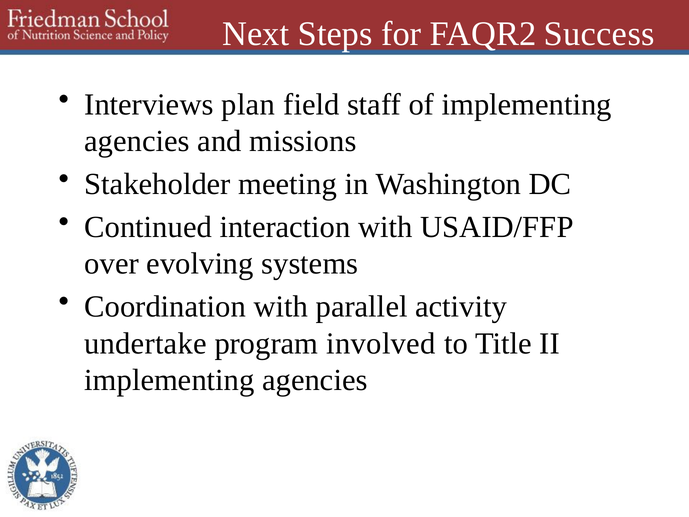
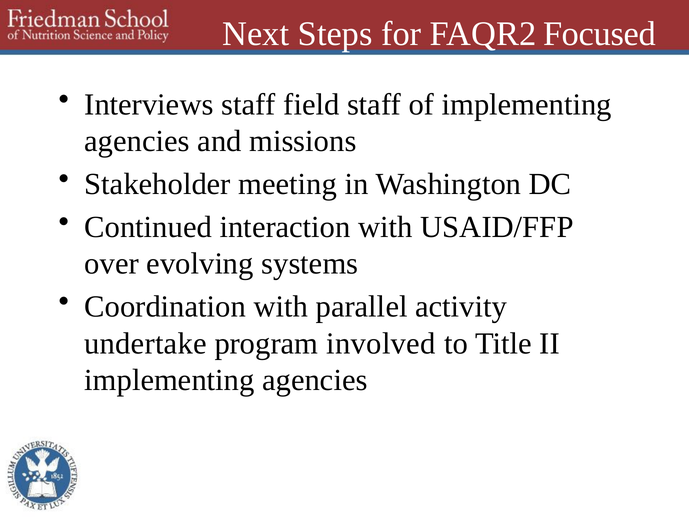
Success: Success -> Focused (600, 34)
Interviews plan: plan -> staff (248, 104)
